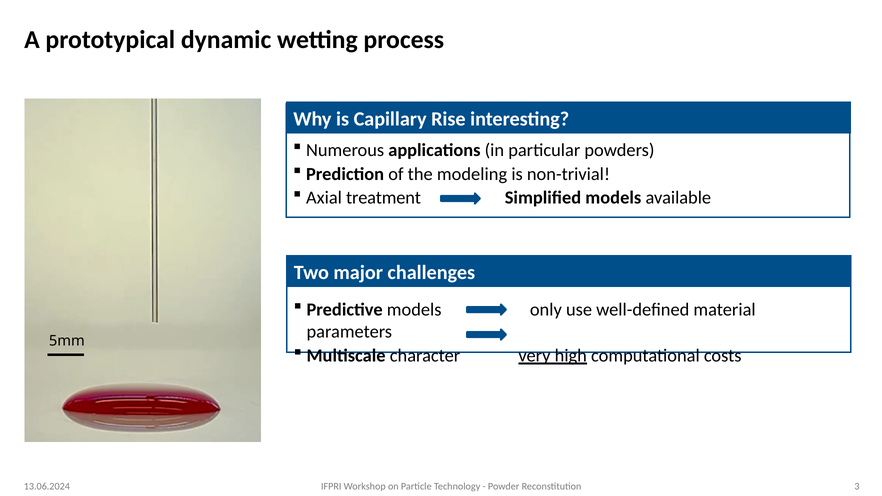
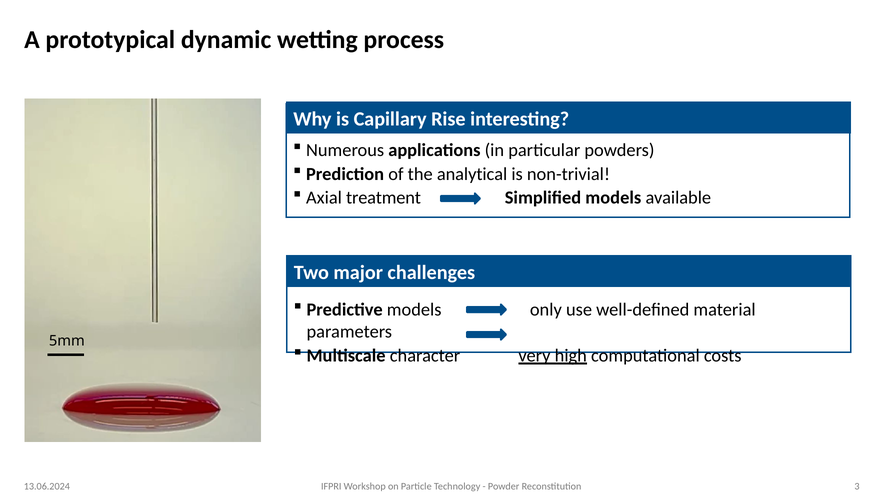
modeling: modeling -> analytical (472, 174)
